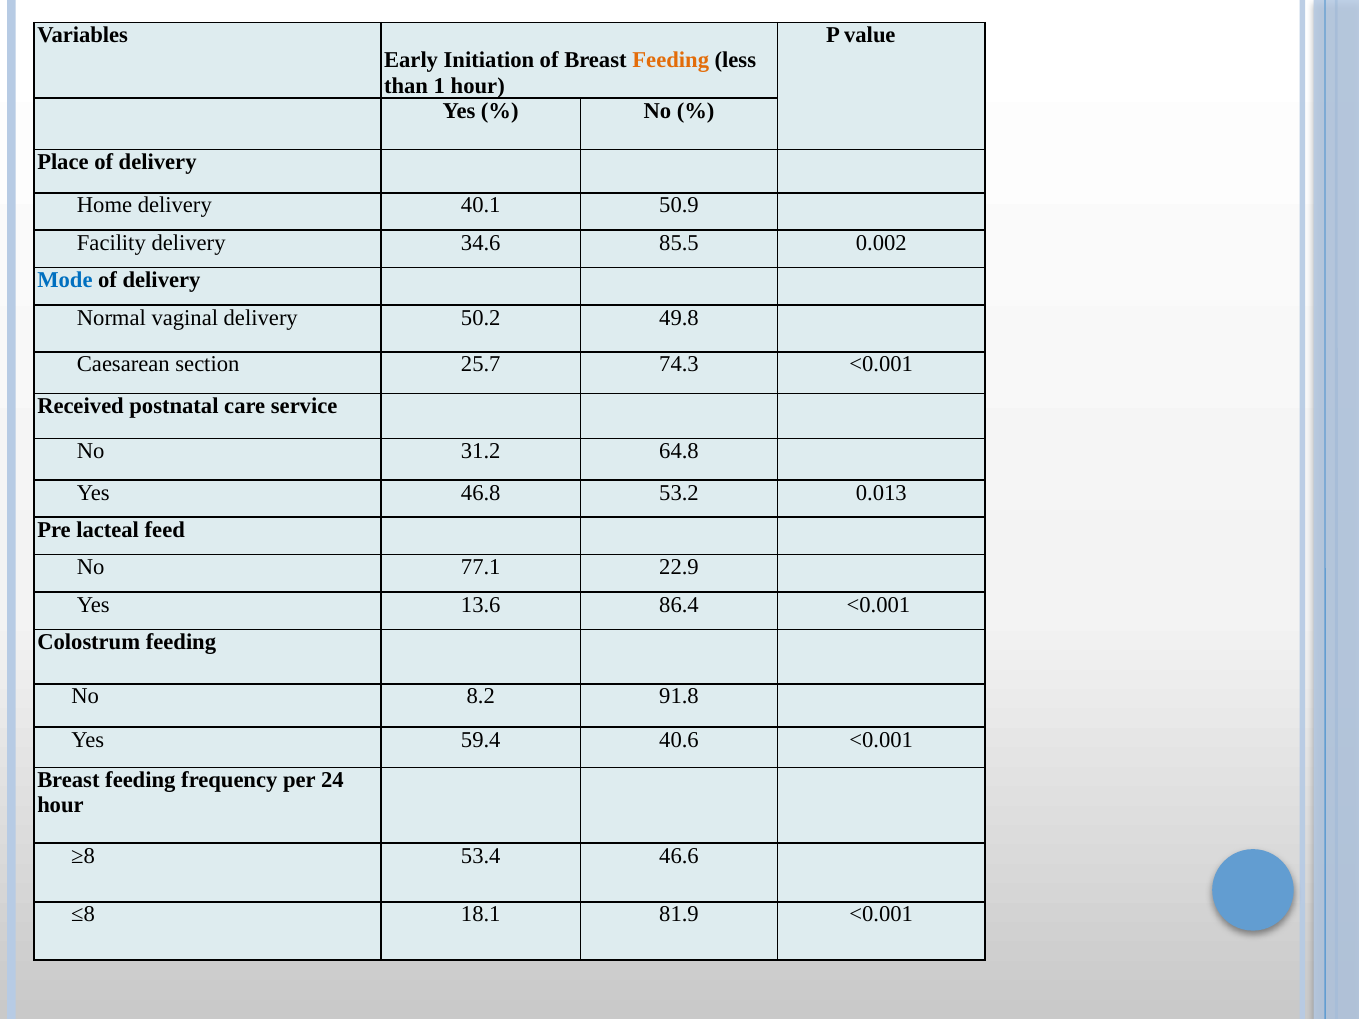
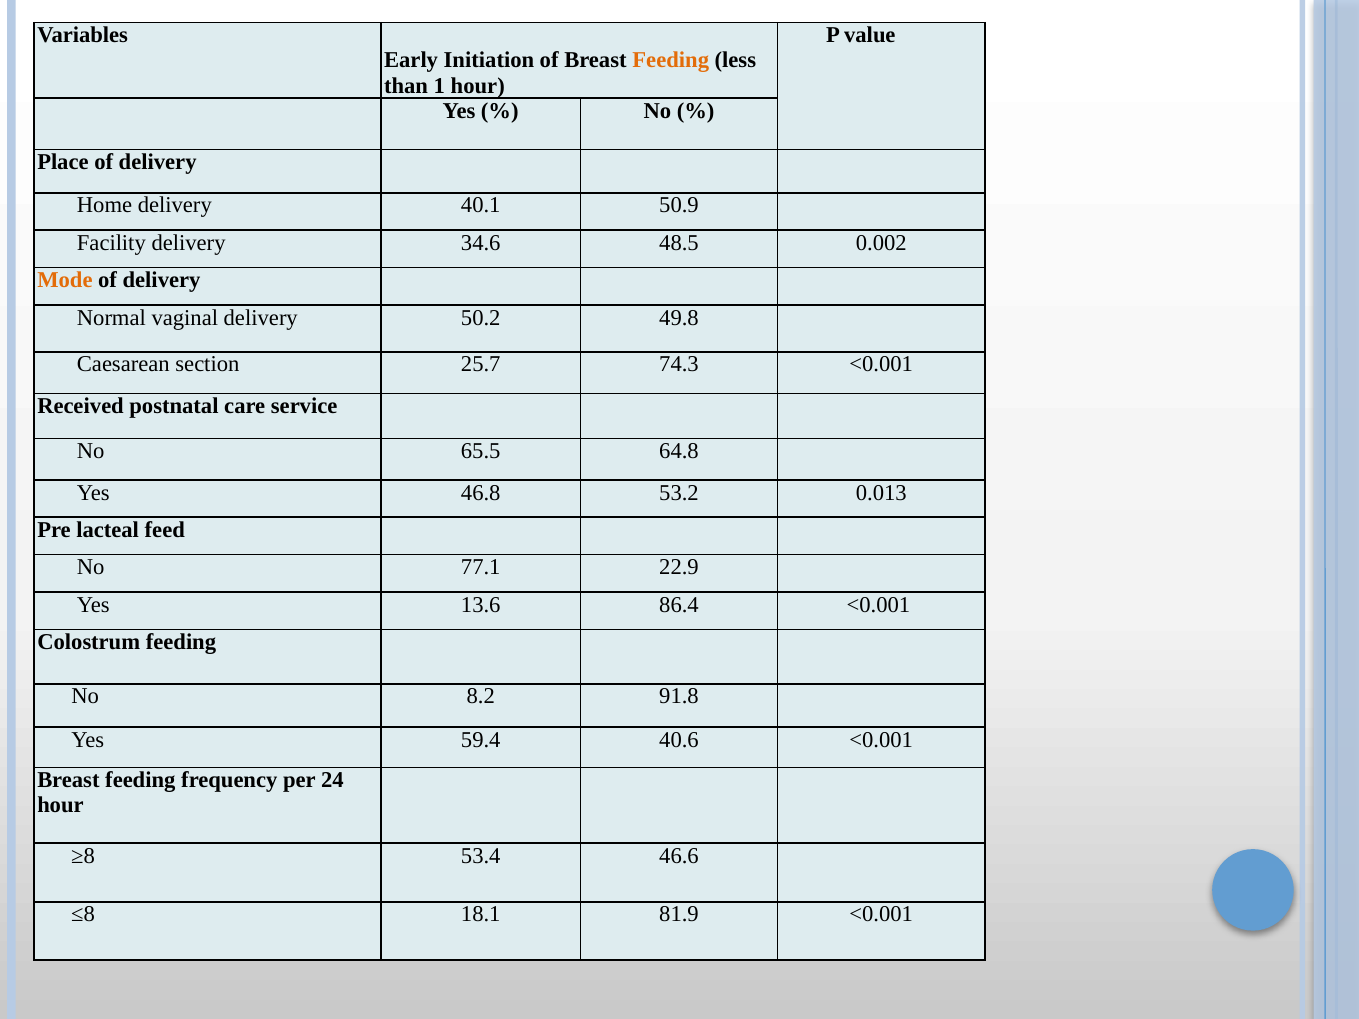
85.5: 85.5 -> 48.5 (679, 243)
Mode colour: blue -> orange (65, 280)
31.2: 31.2 -> 65.5 (481, 451)
